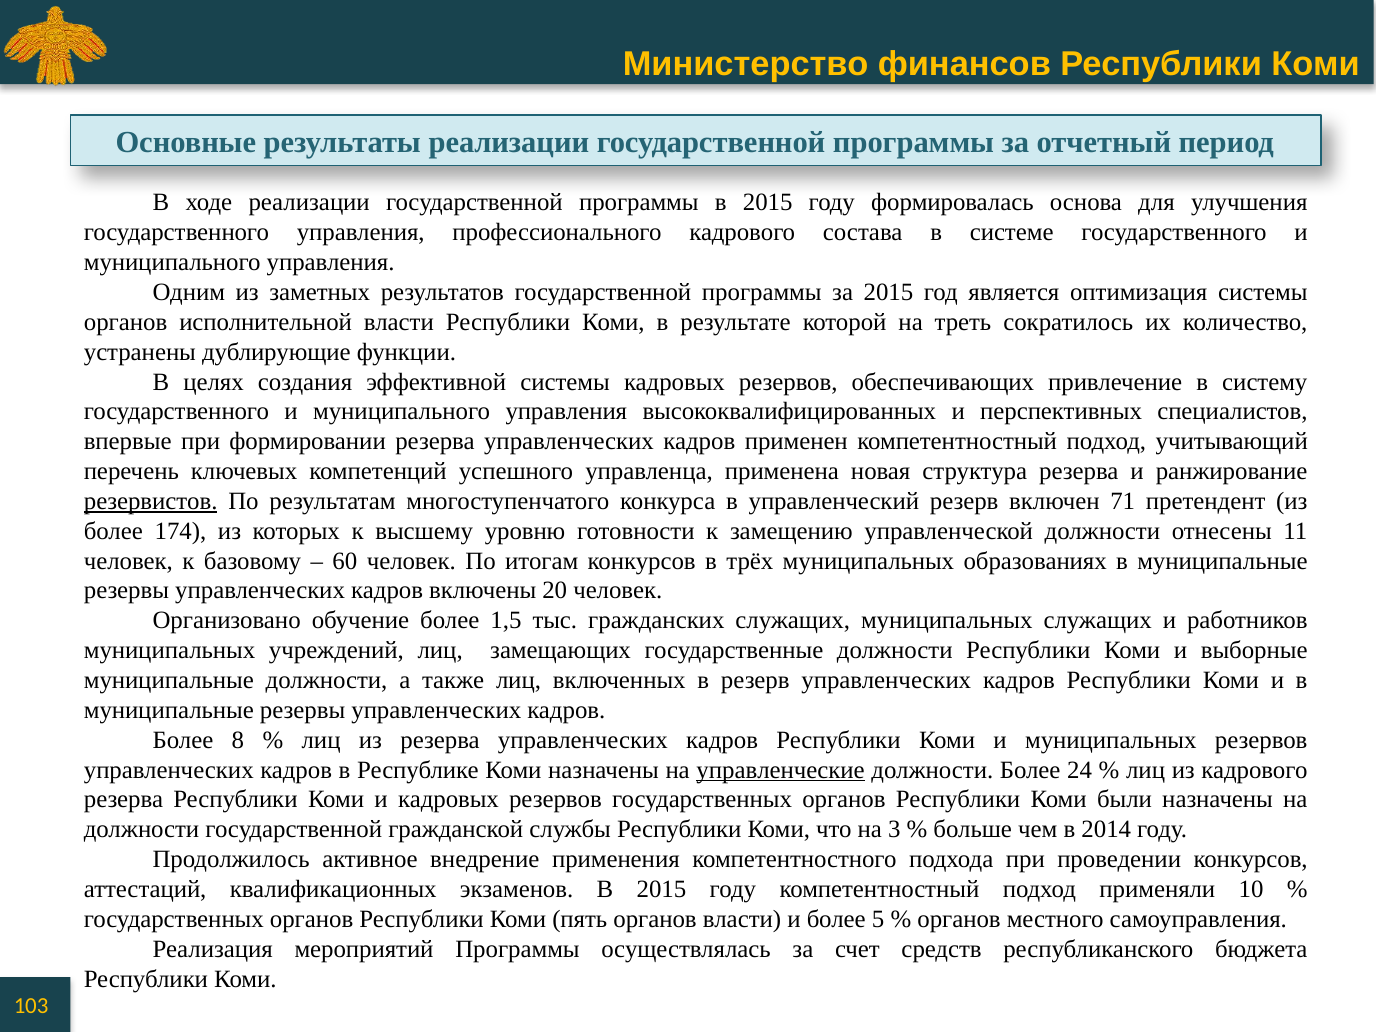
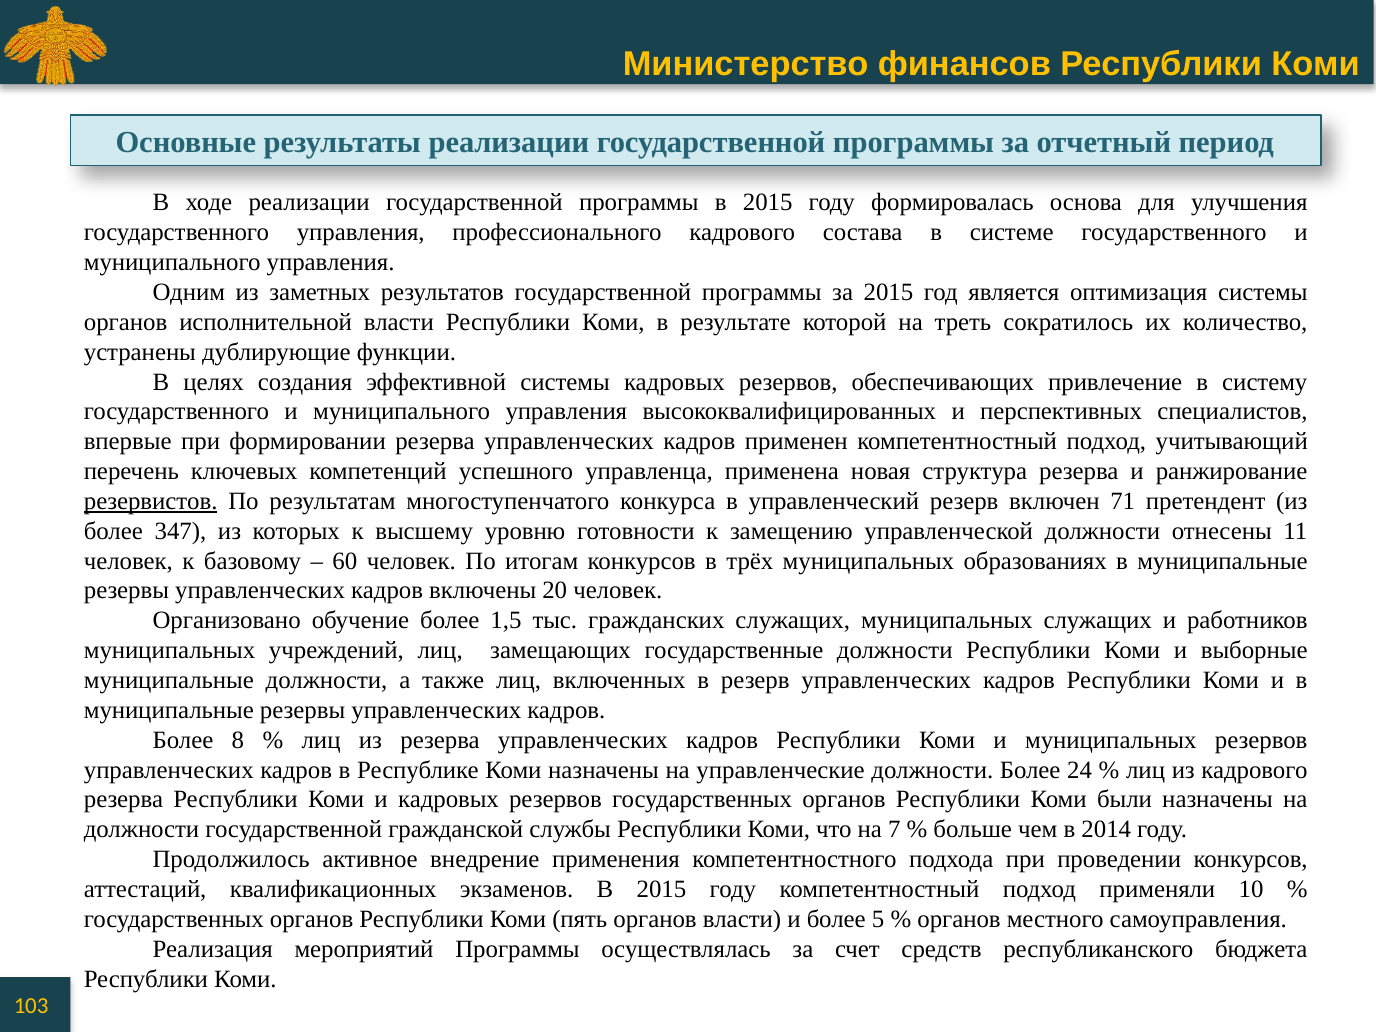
174: 174 -> 347 (180, 531)
управленческие underline: present -> none (781, 770)
3: 3 -> 7 (894, 830)
